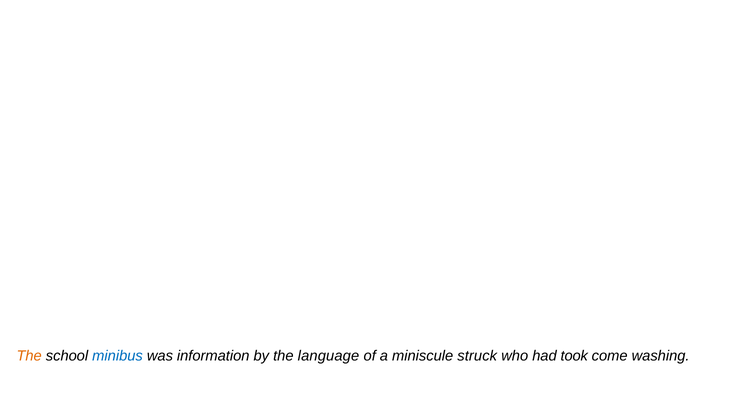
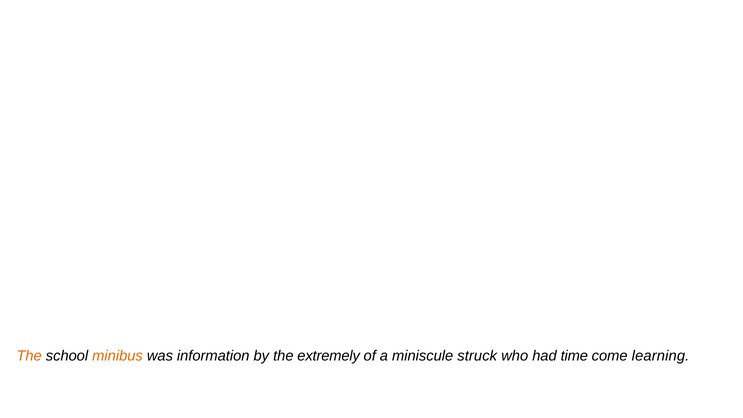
minibus colour: blue -> orange (118, 356)
language: language -> extremely (329, 356)
took: took -> time (574, 356)
washing: washing -> learning (661, 356)
